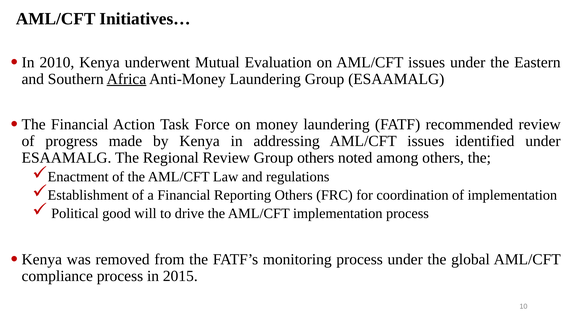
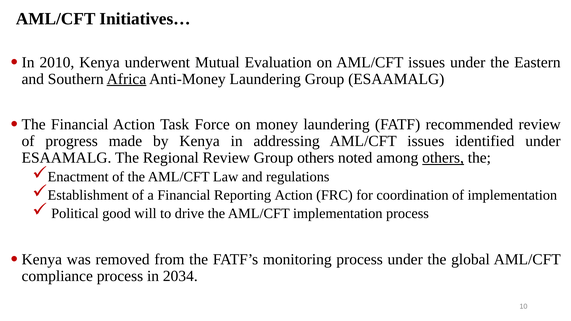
others underline: none -> present (443, 158)
Reporting Others: Others -> Action (294, 195)
2015: 2015 -> 2034 (180, 276)
